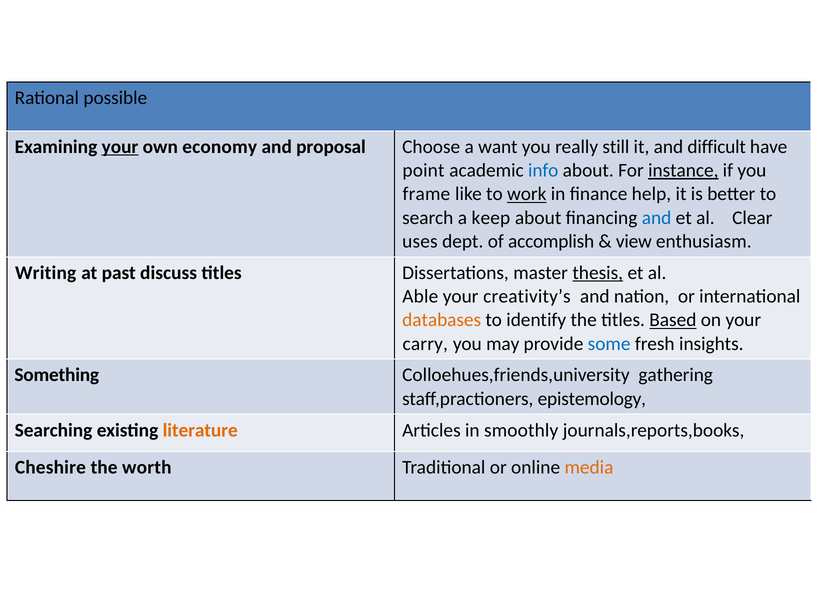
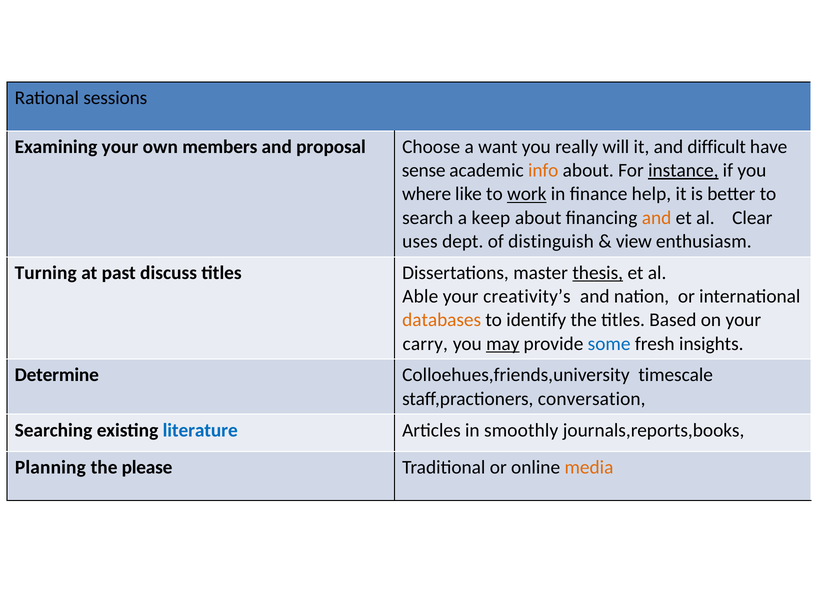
possible: possible -> sessions (115, 98)
your underline: present -> none (120, 147)
economy: economy -> members (220, 147)
still: still -> will (616, 147)
point: point -> sense (424, 170)
info colour: blue -> orange (543, 170)
frame: frame -> where (427, 194)
and colour: blue -> orange (657, 218)
accomplish: accomplish -> distinguish (551, 241)
Writing: Writing -> Turning (46, 273)
Based underline: present -> none (673, 320)
may underline: none -> present (503, 343)
Something: Something -> Determine (57, 375)
gathering: gathering -> timescale (676, 375)
epistemology: epistemology -> conversation (592, 398)
literature colour: orange -> blue (200, 430)
Cheshire: Cheshire -> Planning (50, 467)
worth: worth -> please (147, 467)
